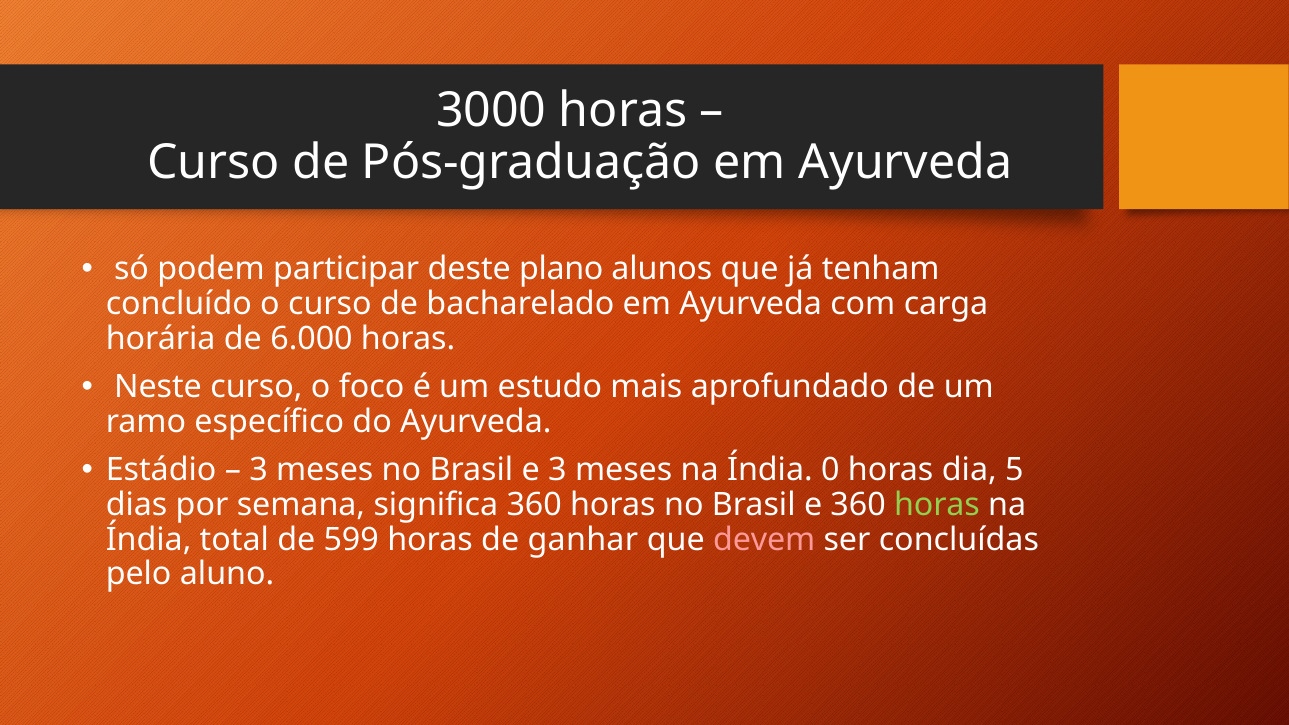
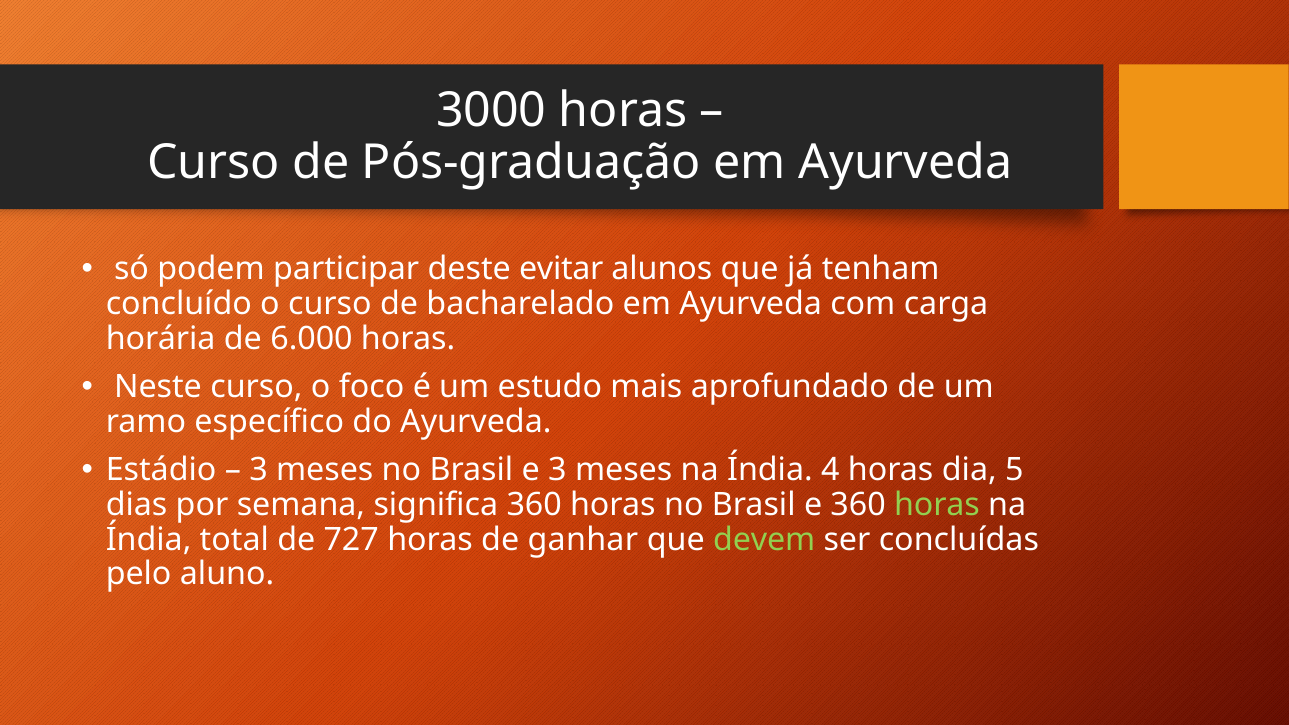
plano: plano -> evitar (561, 269)
0: 0 -> 4 (830, 470)
599: 599 -> 727 (351, 539)
devem colour: pink -> light green (764, 539)
